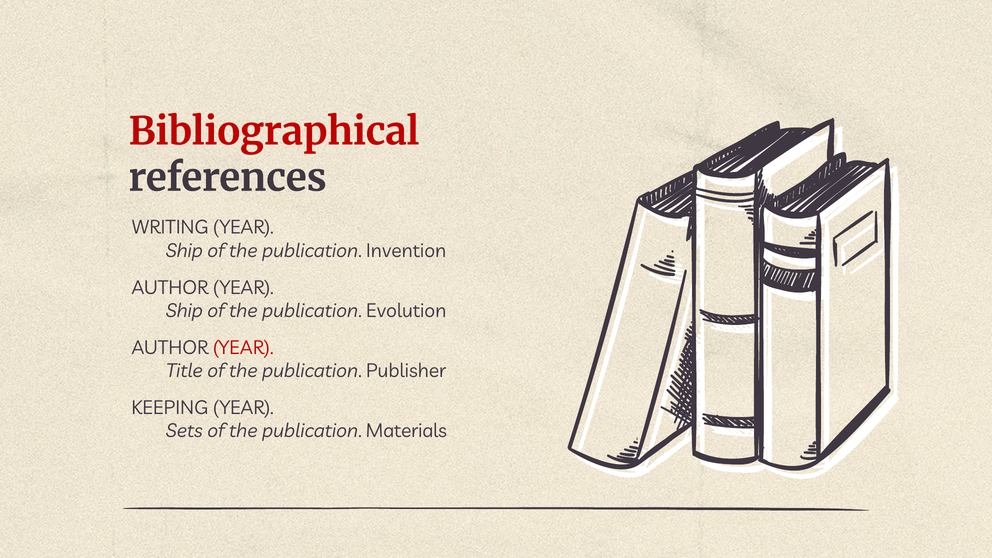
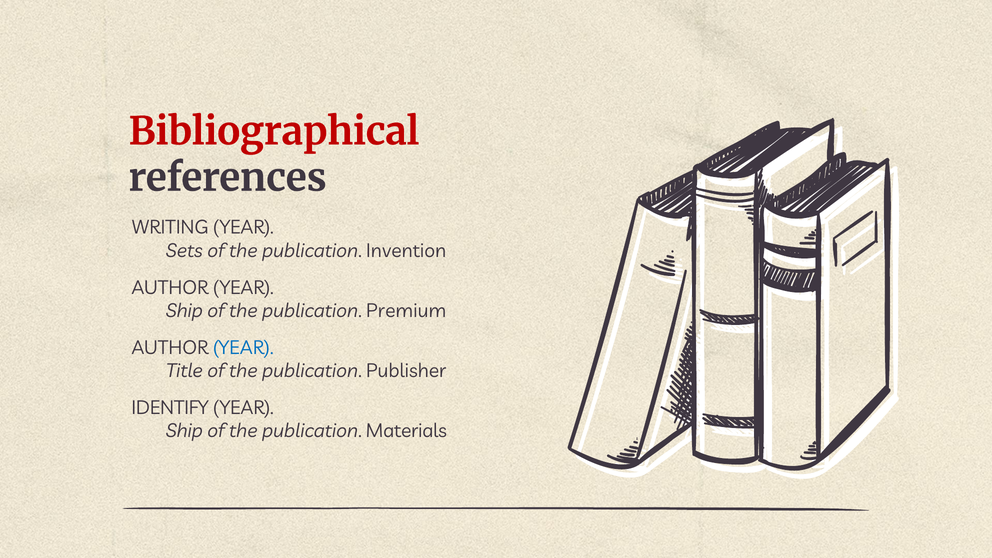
Ship: Ship -> Sets (184, 251)
Evolution: Evolution -> Premium (406, 311)
YEAR colour: red -> blue (243, 348)
KEEPING: KEEPING -> IDENTIFY (170, 408)
Sets: Sets -> Ship (184, 431)
